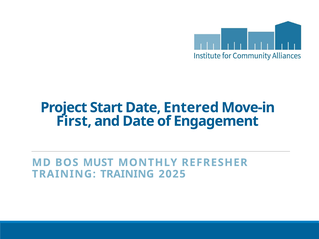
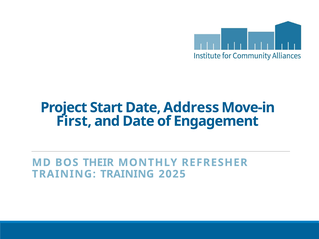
Entered: Entered -> Address (191, 108)
MUST: MUST -> THEIR (98, 163)
